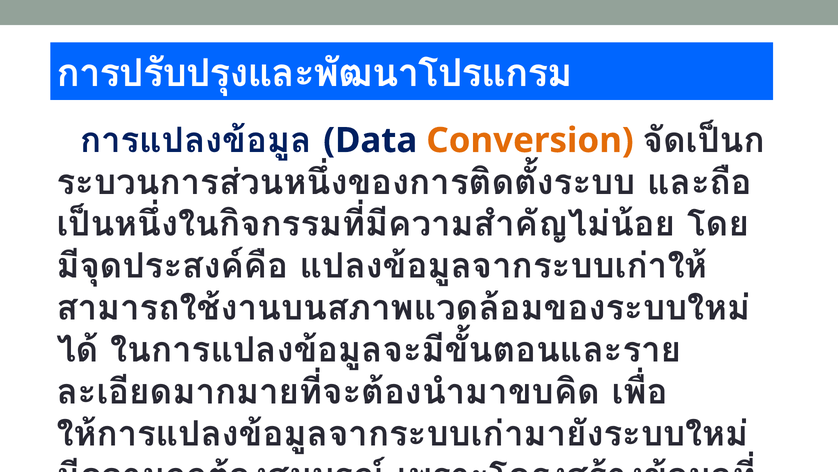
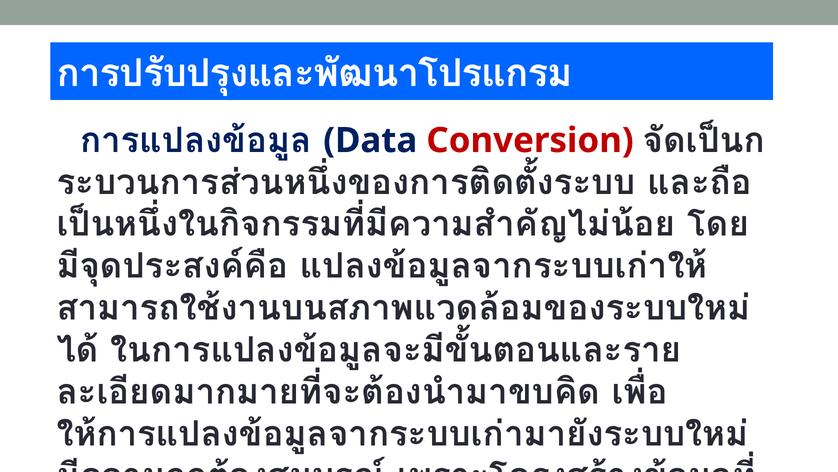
Conversion colour: orange -> red (530, 140)
